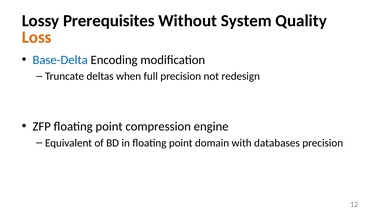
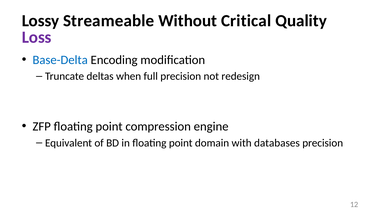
Prerequisites: Prerequisites -> Streameable (109, 21)
System: System -> Critical (246, 21)
Loss colour: orange -> purple (37, 37)
